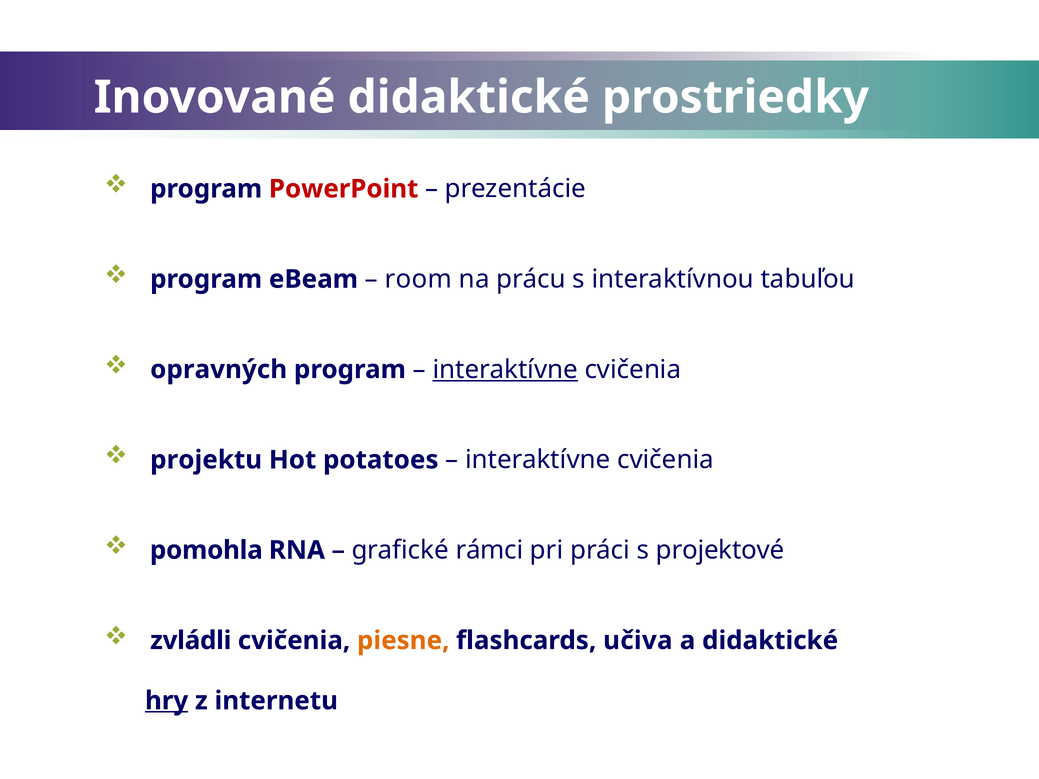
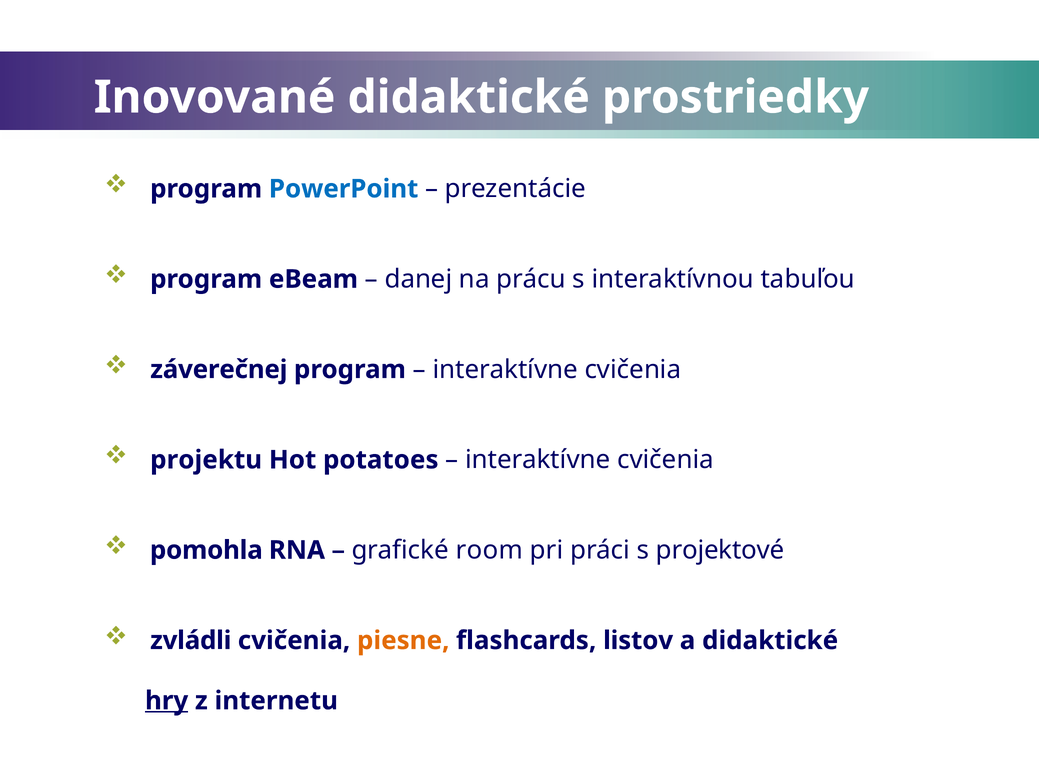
PowerPoint colour: red -> blue (344, 189)
room: room -> danej (418, 279)
opravných: opravných -> záverečnej (219, 370)
interaktívne underline: present -> none (505, 370)
rámci: rámci -> room (489, 550)
učiva: učiva -> listov (638, 641)
